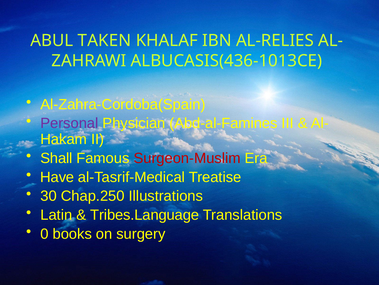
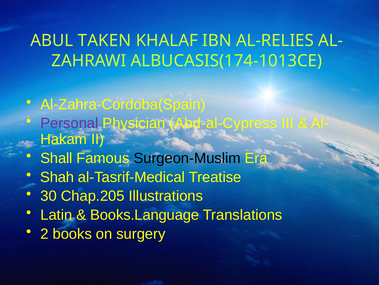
ALBUCASIS(436-1013CE: ALBUCASIS(436-1013CE -> ALBUCASIS(174-1013CE (226, 61)
Abd-al-Famines: Abd-al-Famines -> Abd-al-Cypress (223, 123)
Surgeon-Muslim colour: red -> black (187, 158)
Have: Have -> Shah (57, 177)
Chap.250: Chap.250 -> Chap.205 (93, 196)
Tribes.Language: Tribes.Language -> Books.Language (145, 214)
0: 0 -> 2 (44, 233)
